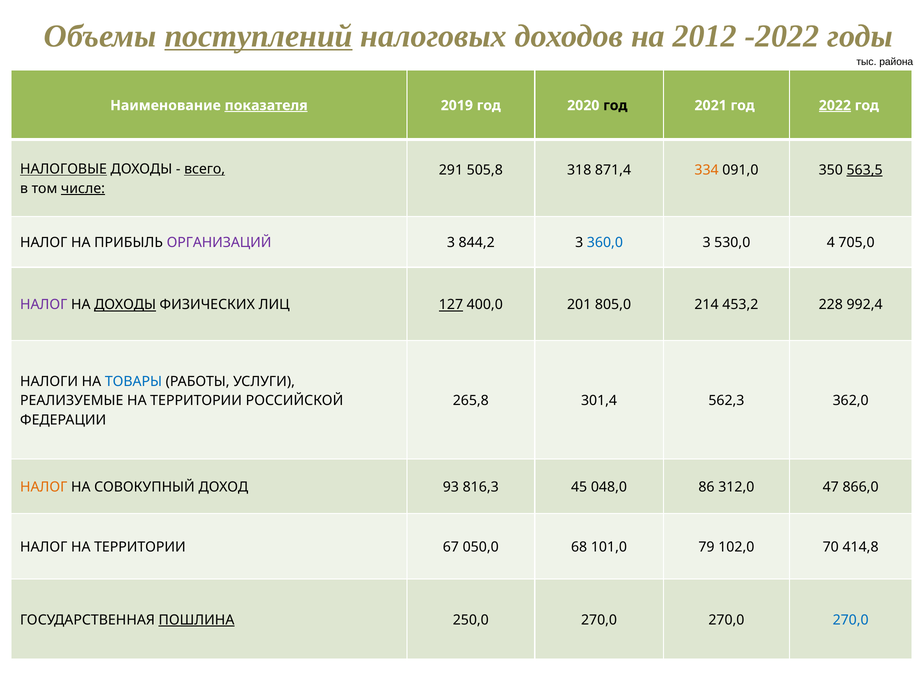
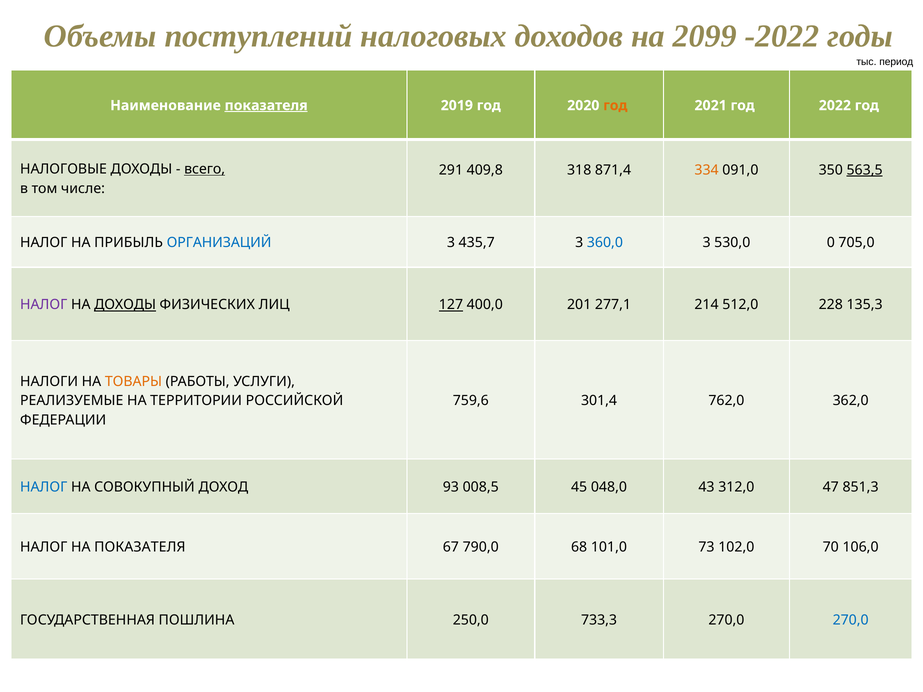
поступлений underline: present -> none (259, 36)
2012: 2012 -> 2099 (705, 36)
района: района -> период (896, 62)
год colour: black -> orange (615, 106)
2022 underline: present -> none (835, 106)
НАЛОГОВЫЕ underline: present -> none (64, 169)
505,8: 505,8 -> 409,8 (485, 170)
числе underline: present -> none (83, 188)
ОРГАНИЗАЦИЙ colour: purple -> blue (219, 243)
844,2: 844,2 -> 435,7 (477, 243)
4: 4 -> 0 (831, 243)
805,0: 805,0 -> 277,1 (613, 305)
453,2: 453,2 -> 512,0 (740, 305)
992,4: 992,4 -> 135,3 (865, 305)
ТОВАРЫ colour: blue -> orange (133, 382)
265,8: 265,8 -> 759,6 (471, 401)
562,3: 562,3 -> 762,0 (726, 401)
НАЛОГ colour: orange -> blue (44, 487)
816,3: 816,3 -> 008,5 (481, 487)
86: 86 -> 43 (707, 487)
866,0: 866,0 -> 851,3 (861, 487)
НАЛОГ НА ТЕРРИТОРИИ: ТЕРРИТОРИИ -> ПОКАЗАТЕЛЯ (140, 547)
050,0: 050,0 -> 790,0 (481, 547)
79: 79 -> 73 (707, 547)
414,8: 414,8 -> 106,0 (861, 547)
ПОШЛИНА underline: present -> none (196, 620)
250,0 270,0: 270,0 -> 733,3 (599, 620)
